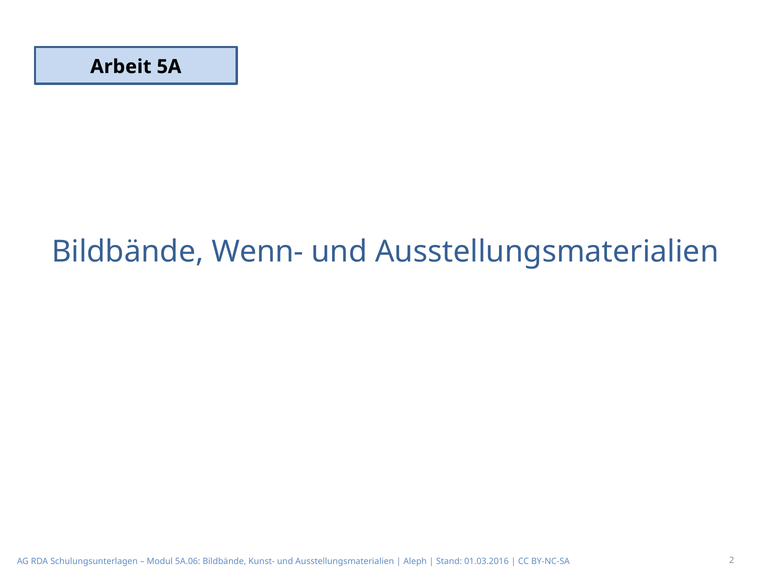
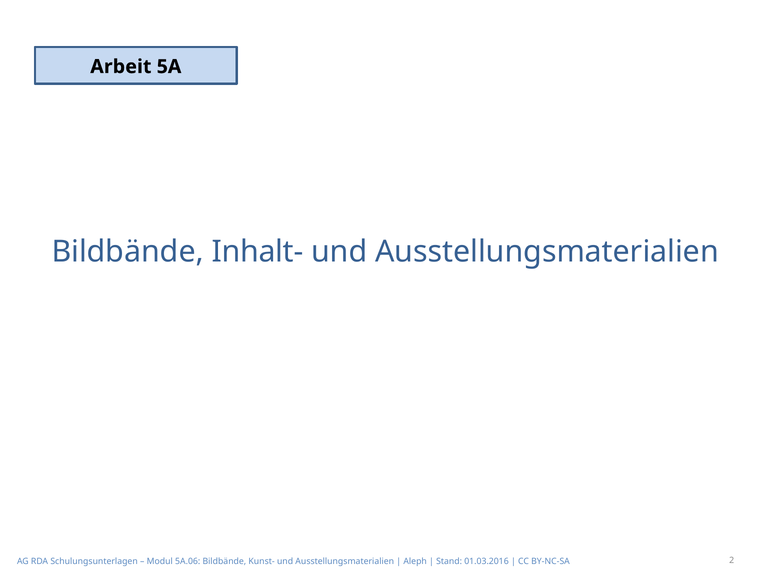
Wenn-: Wenn- -> Inhalt- (258, 252)
